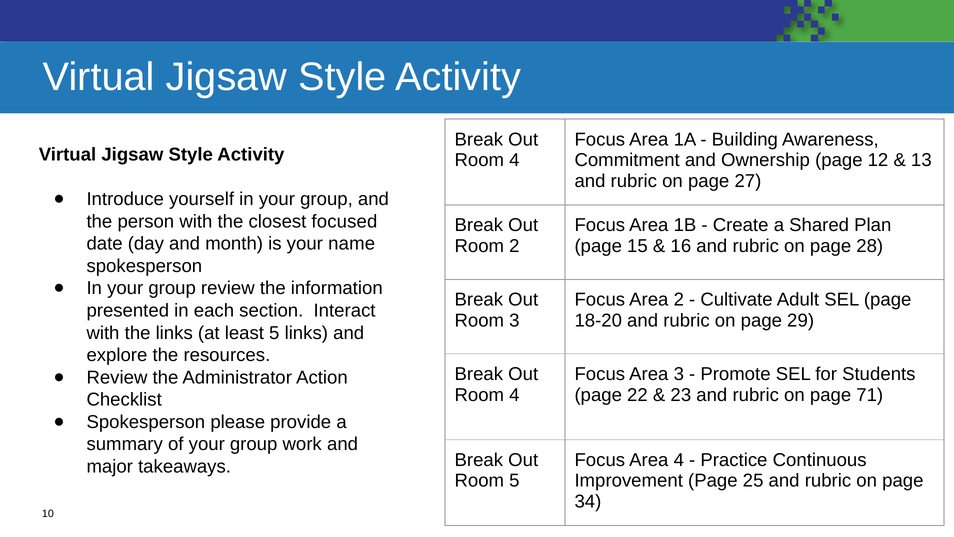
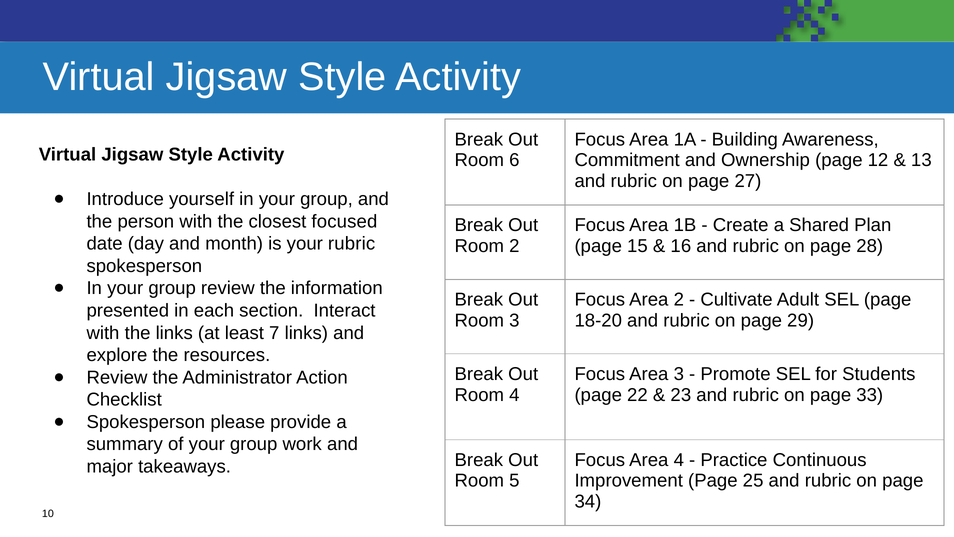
4: 4 -> 6 (514, 160)
your name: name -> rubric (352, 244)
least 5: 5 -> 7 (274, 333)
71: 71 -> 33 (870, 395)
